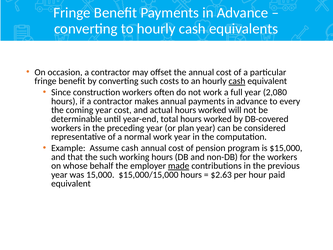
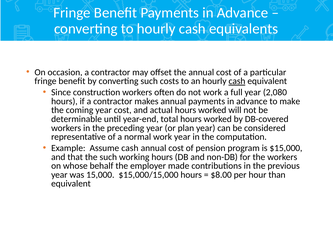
every: every -> make (290, 101)
made underline: present -> none (179, 166)
$2.63: $2.63 -> $8.00 (221, 175)
paid: paid -> than (277, 175)
